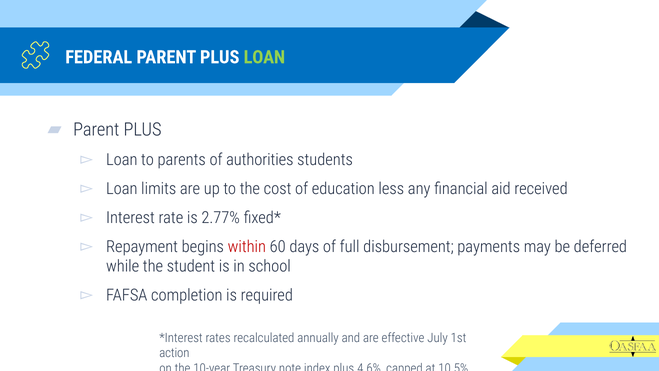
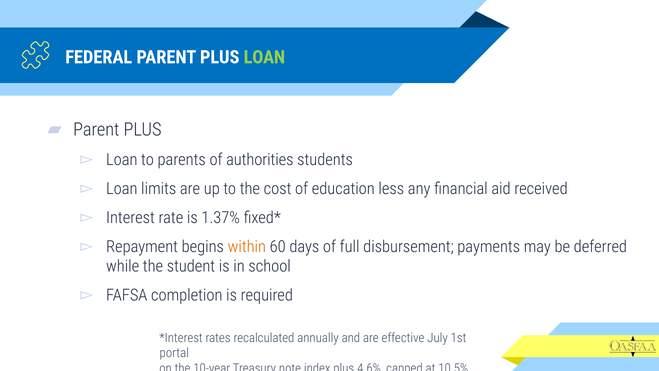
2.77%: 2.77% -> 1.37% (221, 217)
within colour: red -> orange (247, 246)
action: action -> portal (174, 353)
